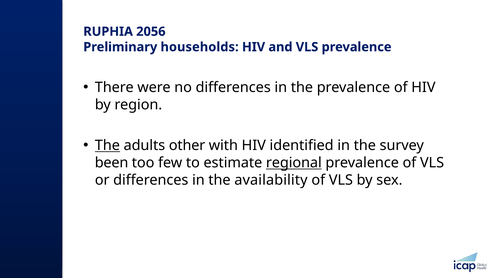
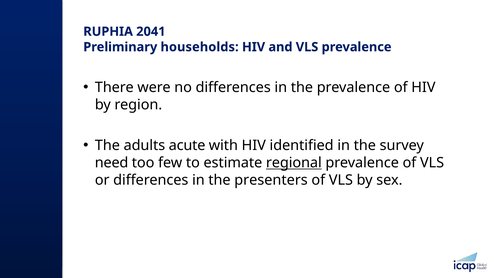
2056: 2056 -> 2041 (151, 32)
The underline: present -> none (107, 145)
other: other -> acute (187, 145)
been: been -> need (112, 163)
availability: availability -> presenters (271, 180)
